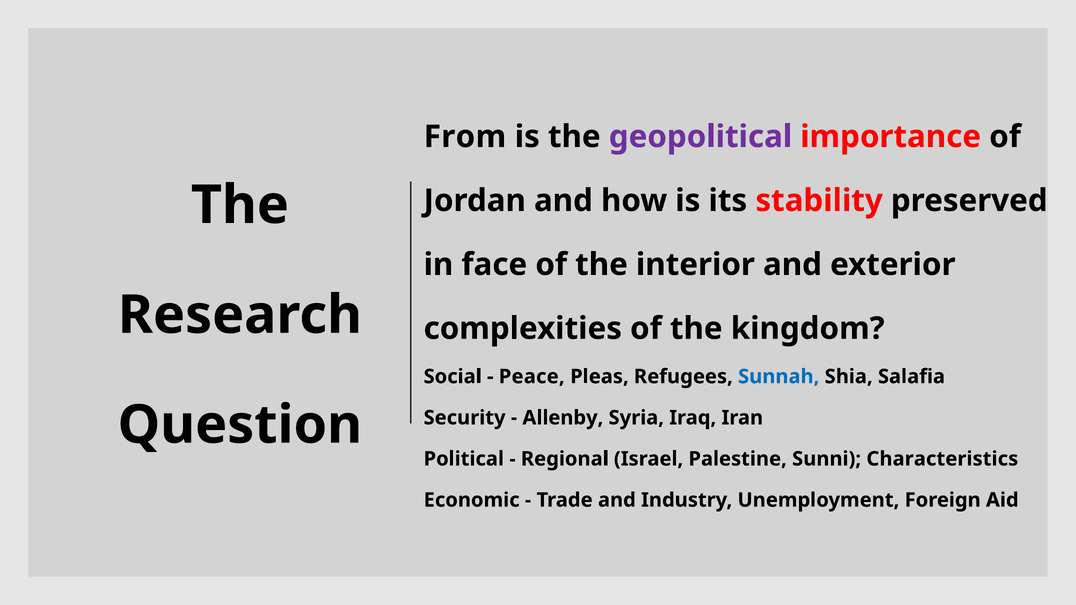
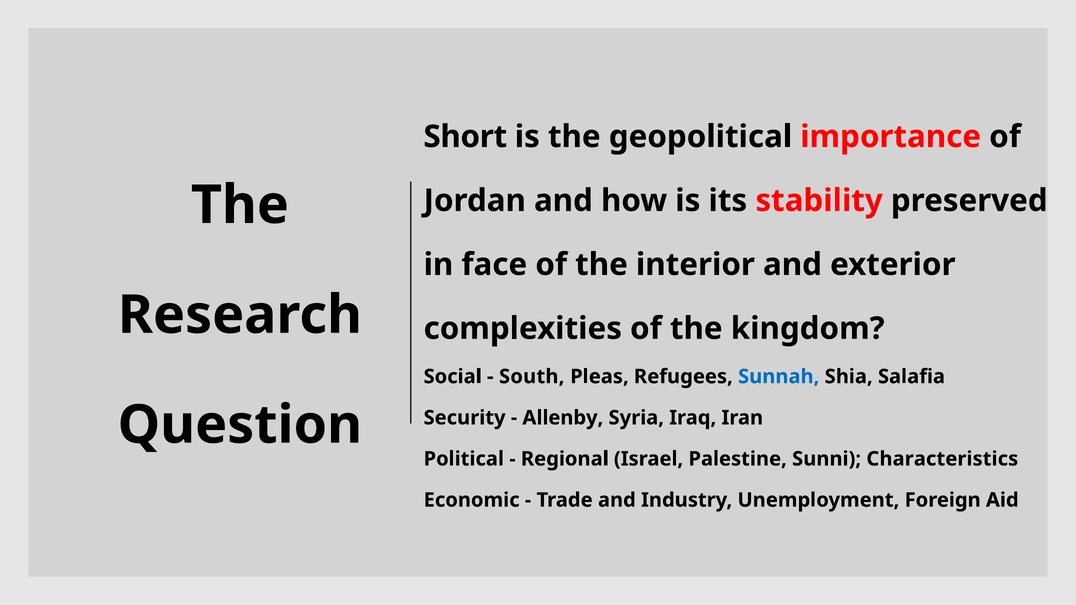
From: From -> Short (465, 137)
geopolitical colour: purple -> black (700, 137)
Peace: Peace -> South (532, 377)
